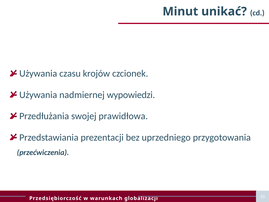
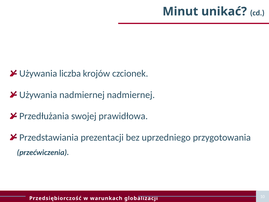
czasu: czasu -> liczba (70, 73)
nadmiernej wypowiedzi: wypowiedzi -> nadmiernej (131, 95)
